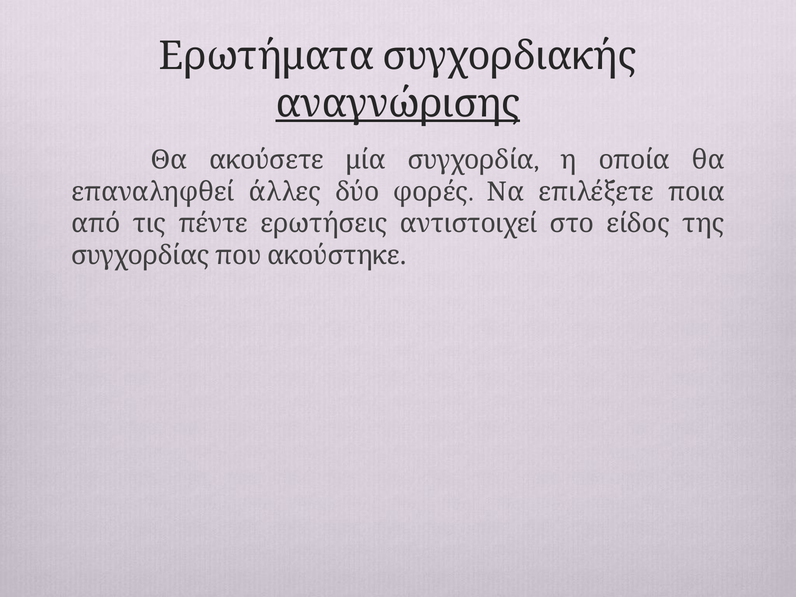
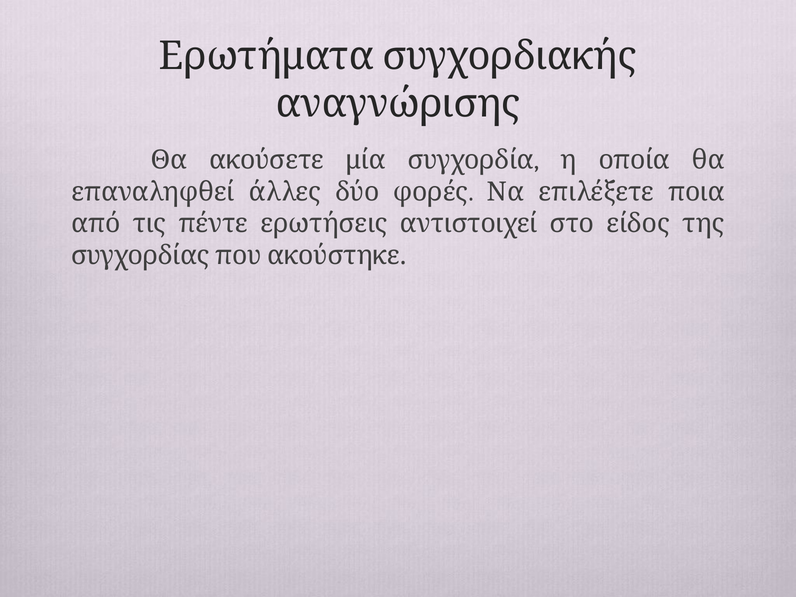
αναγνώρισης underline: present -> none (398, 104)
